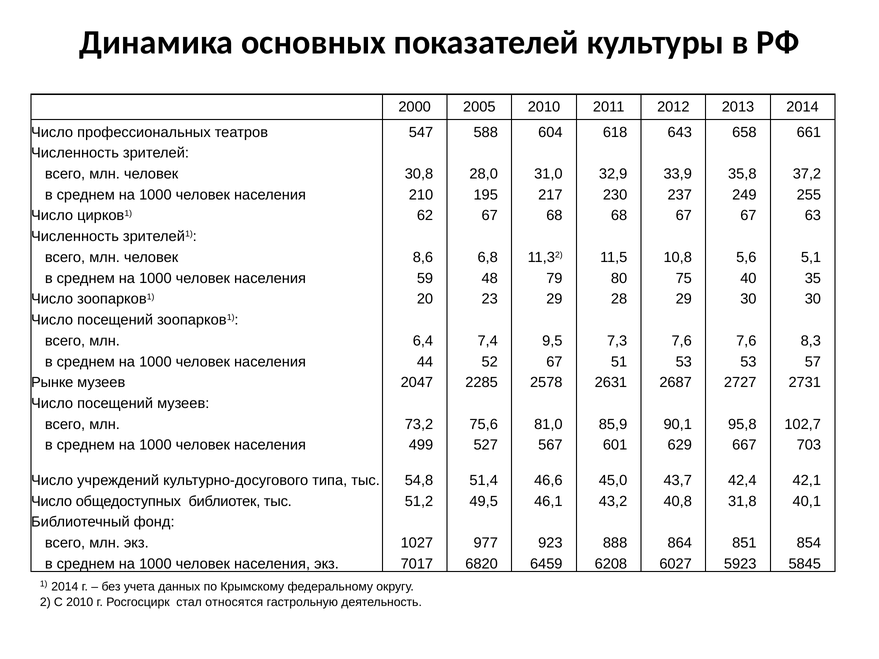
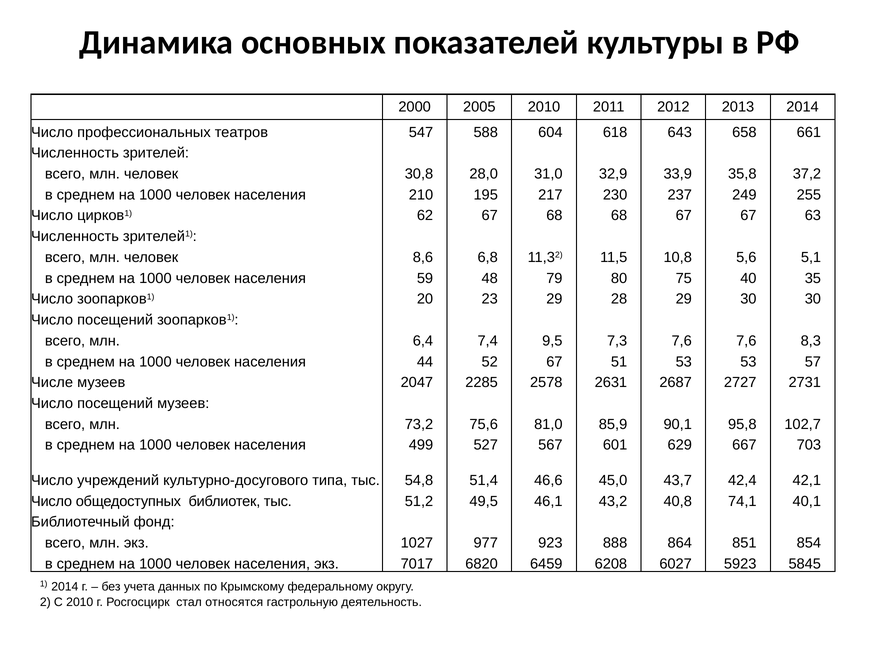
Рынке: Рынке -> Числе (52, 383)
31,8: 31,8 -> 74,1 (742, 501)
